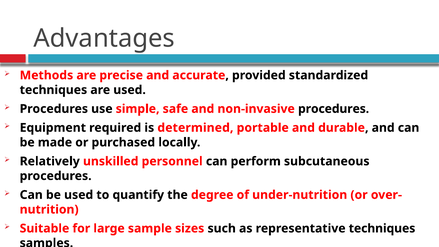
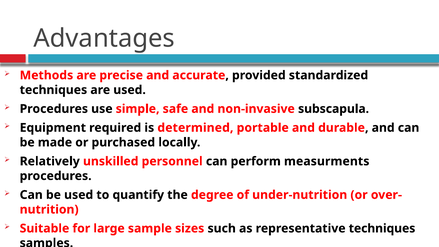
non-invasive procedures: procedures -> subscapula (334, 109)
subcutaneous: subcutaneous -> measurments (327, 161)
